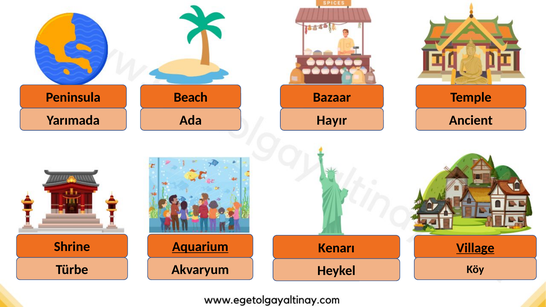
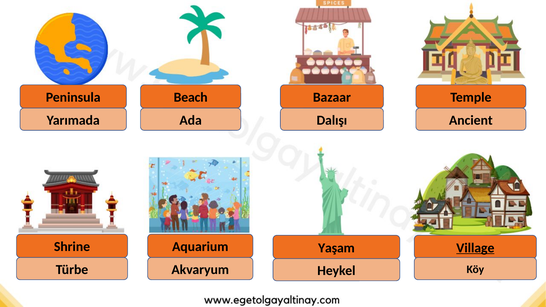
Hayır: Hayır -> Dalışı (332, 120)
Aquarium underline: present -> none (200, 247)
Kenarı: Kenarı -> Yaşam (336, 248)
